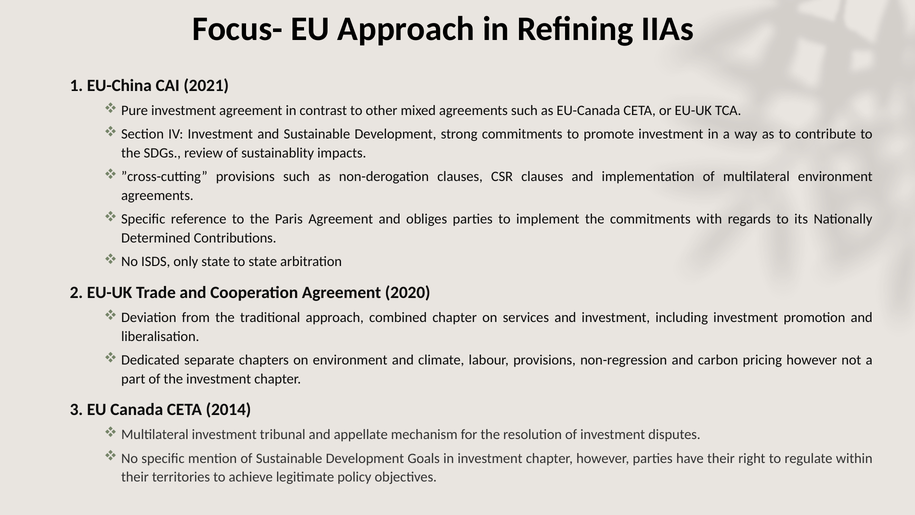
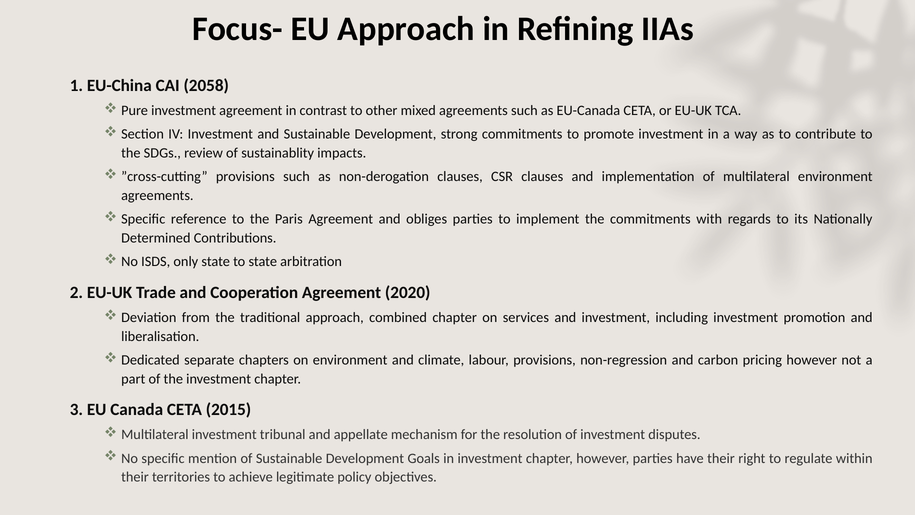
2021: 2021 -> 2058 (206, 85)
2014: 2014 -> 2015 (228, 409)
